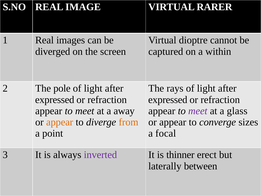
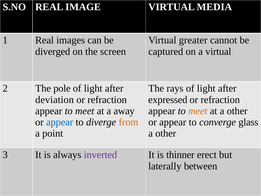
RARER: RARER -> MEDIA (214, 7)
dioptre: dioptre -> greater (193, 40)
a within: within -> virtual (218, 51)
expressed: expressed -> deviation (55, 100)
meet colour: purple -> orange (198, 111)
at a glass: glass -> other (237, 111)
appear colour: orange -> blue (60, 122)
sizes: sizes -> glass (248, 122)
focal: focal -> other (166, 133)
